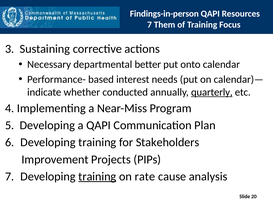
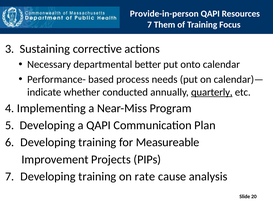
Findings-in-person: Findings-in-person -> Provide-in-person (164, 14)
interest: interest -> process (133, 79)
Stakeholders: Stakeholders -> Measureable (168, 142)
training underline: present -> none (97, 176)
